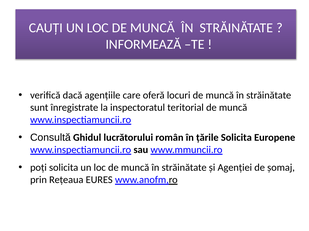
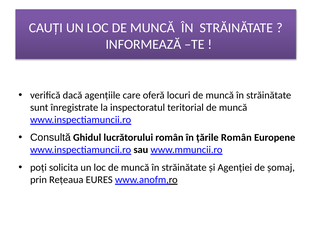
țările Solicita: Solicita -> Român (236, 138)
